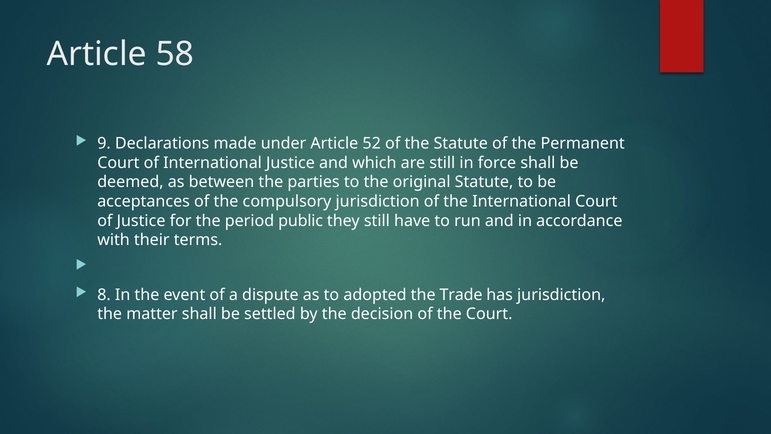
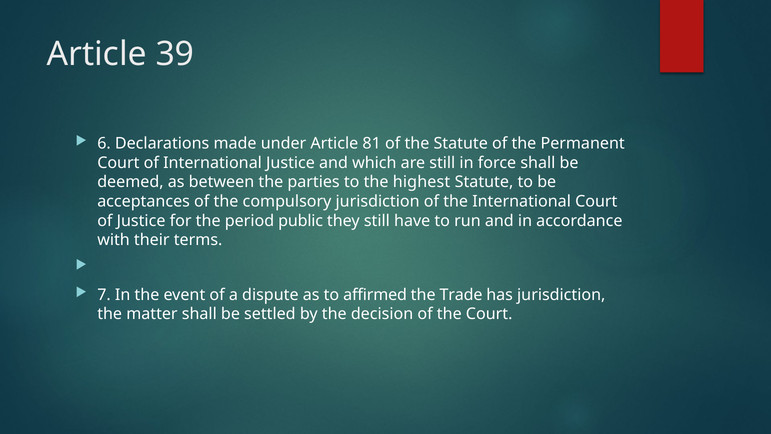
58: 58 -> 39 (175, 54)
9: 9 -> 6 (104, 143)
52: 52 -> 81 (372, 143)
original: original -> highest (422, 182)
8: 8 -> 7 (104, 295)
adopted: adopted -> affirmed (375, 295)
